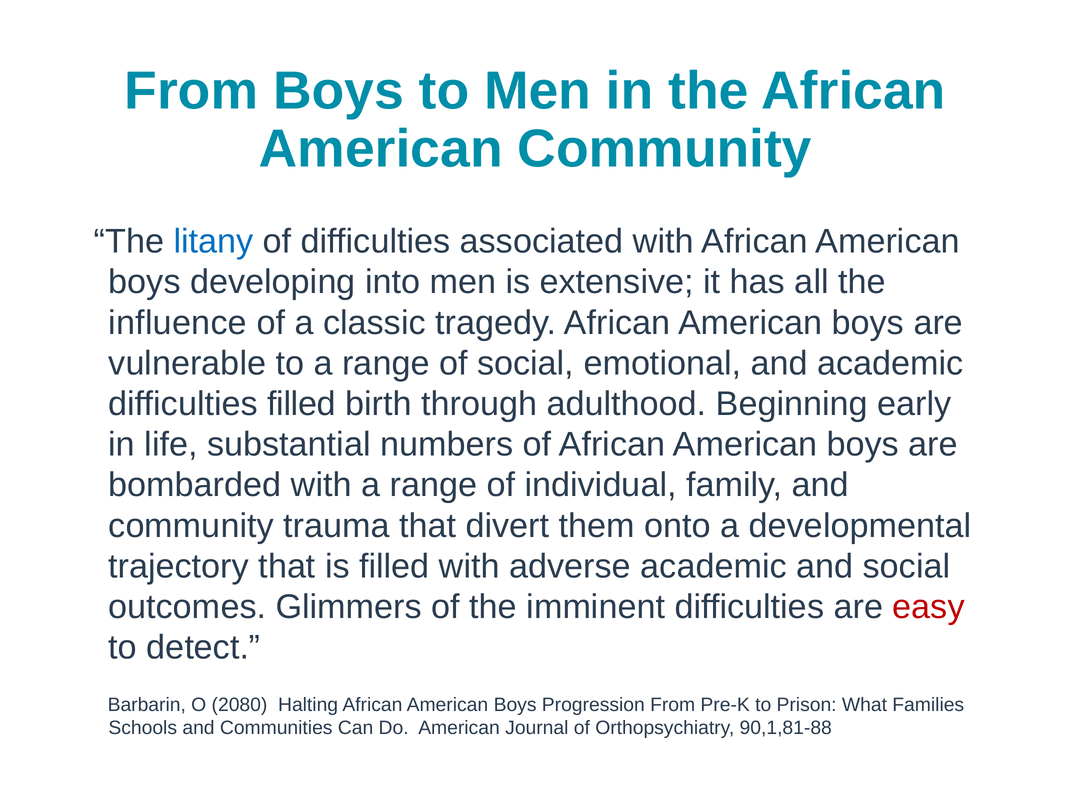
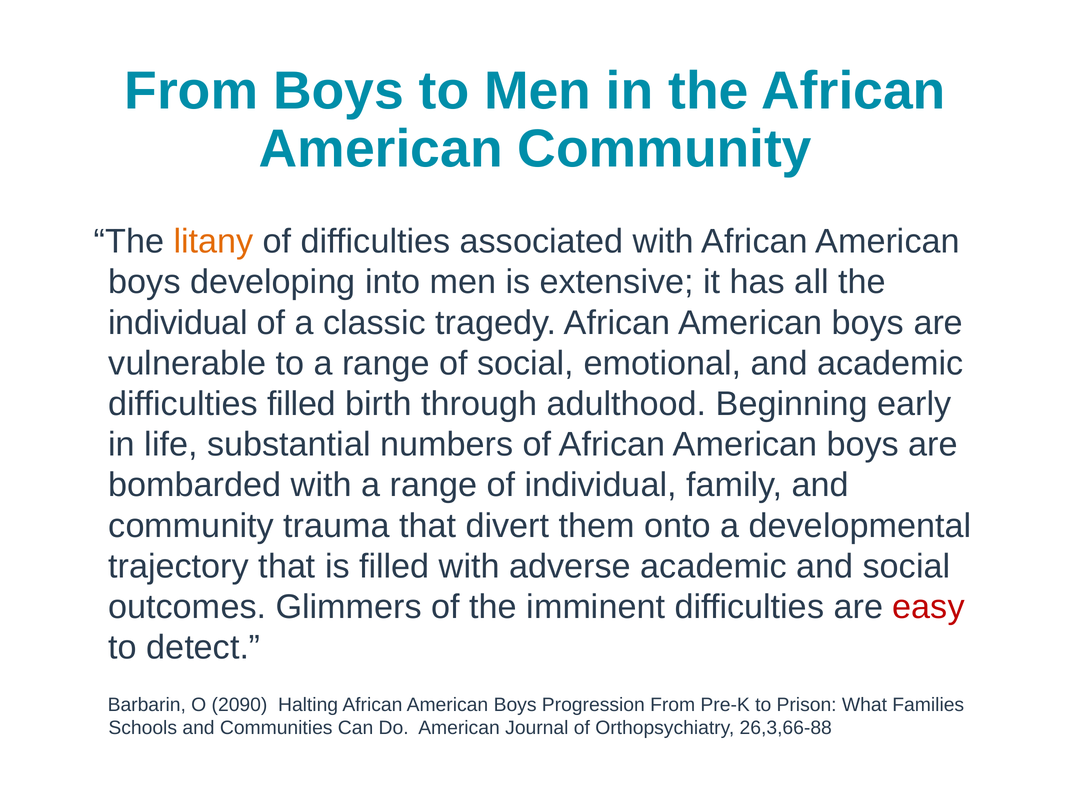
litany colour: blue -> orange (214, 242)
influence: influence -> individual (178, 323)
2080: 2080 -> 2090 (240, 705)
90,1,81-88: 90,1,81-88 -> 26,3,66-88 (786, 728)
